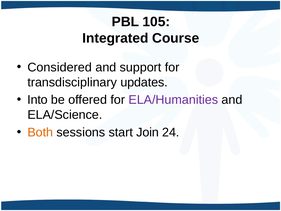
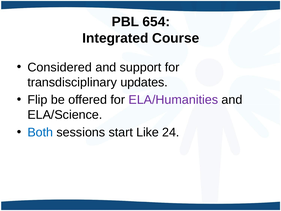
105: 105 -> 654 (156, 22)
Into: Into -> Flip (37, 100)
Both colour: orange -> blue (40, 132)
Join: Join -> Like (148, 132)
